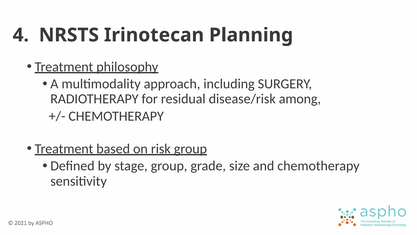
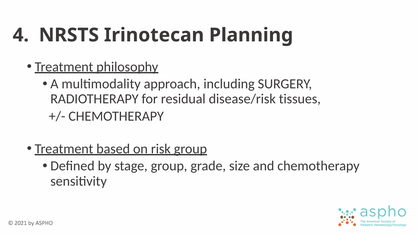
among: among -> tissues (300, 99)
